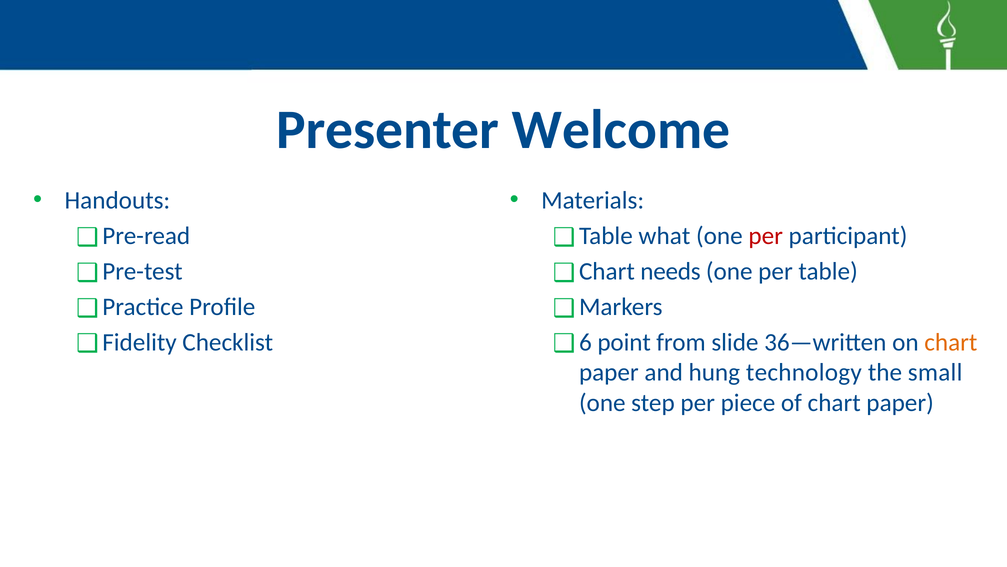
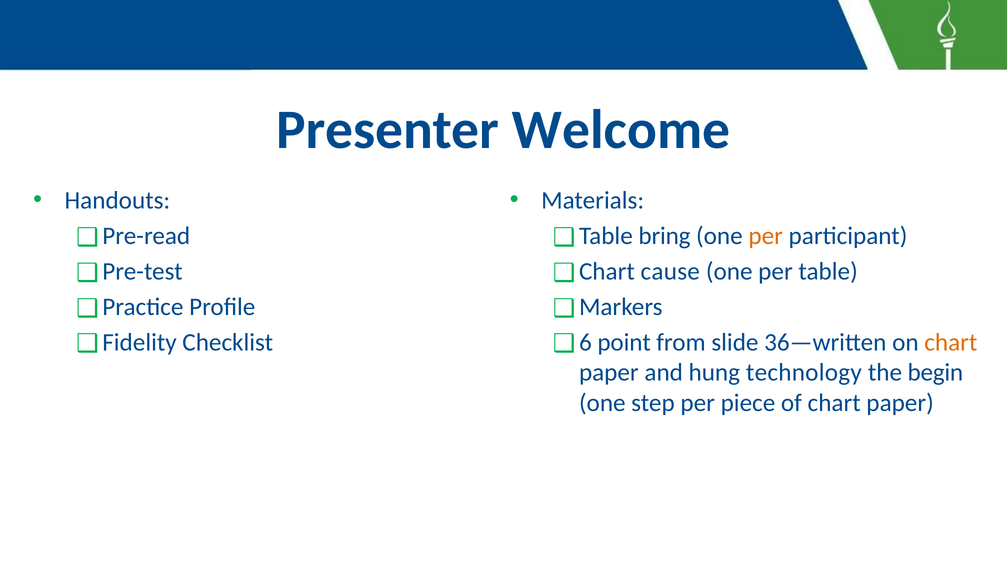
what: what -> bring (665, 236)
per colour: red -> orange (766, 236)
needs: needs -> cause (670, 271)
small: small -> begin (935, 372)
